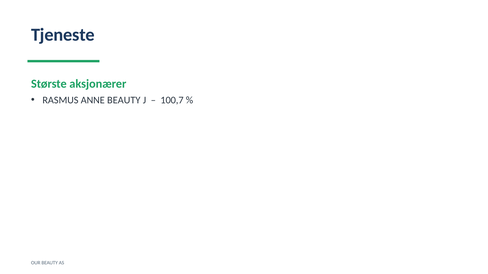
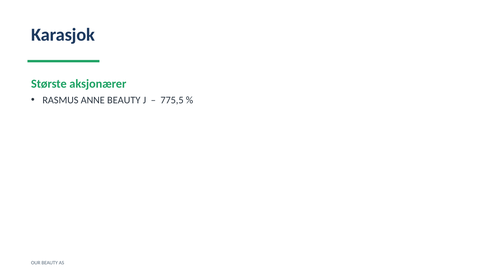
Tjeneste: Tjeneste -> Karasjok (63, 35)
100,7: 100,7 -> 775,5 (172, 100)
